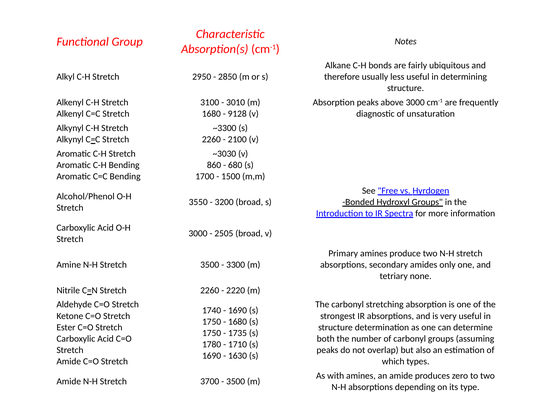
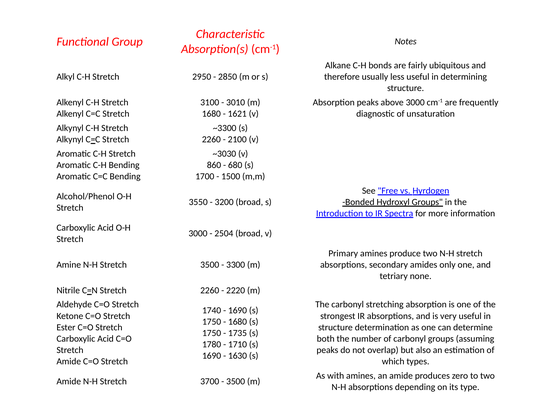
9128: 9128 -> 1621 (237, 114)
2505: 2505 -> 2504 (224, 233)
